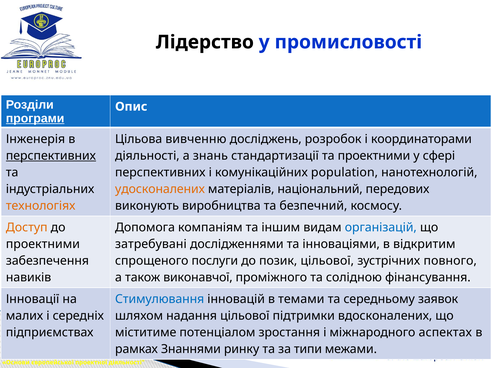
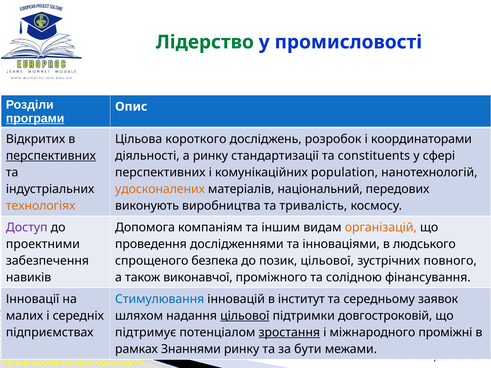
Лідерство colour: black -> green (205, 42)
Інженерія: Інженерія -> Відкритих (36, 139)
вивченню: вивченню -> короткого (196, 139)
а знань: знань -> ринку (210, 156)
та проектними: проектними -> constituents (374, 156)
безпечний: безпечний -> тривалість (313, 206)
Доступ colour: orange -> purple (27, 228)
організацій colour: blue -> orange (381, 228)
затребувані: затребувані -> проведення (151, 244)
відкритим: відкритим -> людського (424, 244)
послуги: послуги -> безпека (215, 261)
темами: темами -> інститут (301, 299)
цільової underline: none -> present (245, 316)
вдосконалених: вдосконалених -> довгостроковій (385, 316)
міститиме: міститиме -> підтримує (146, 333)
зростання underline: none -> present (289, 333)
аспектах: аспектах -> проміжні (445, 333)
типи: типи -> бути (308, 349)
